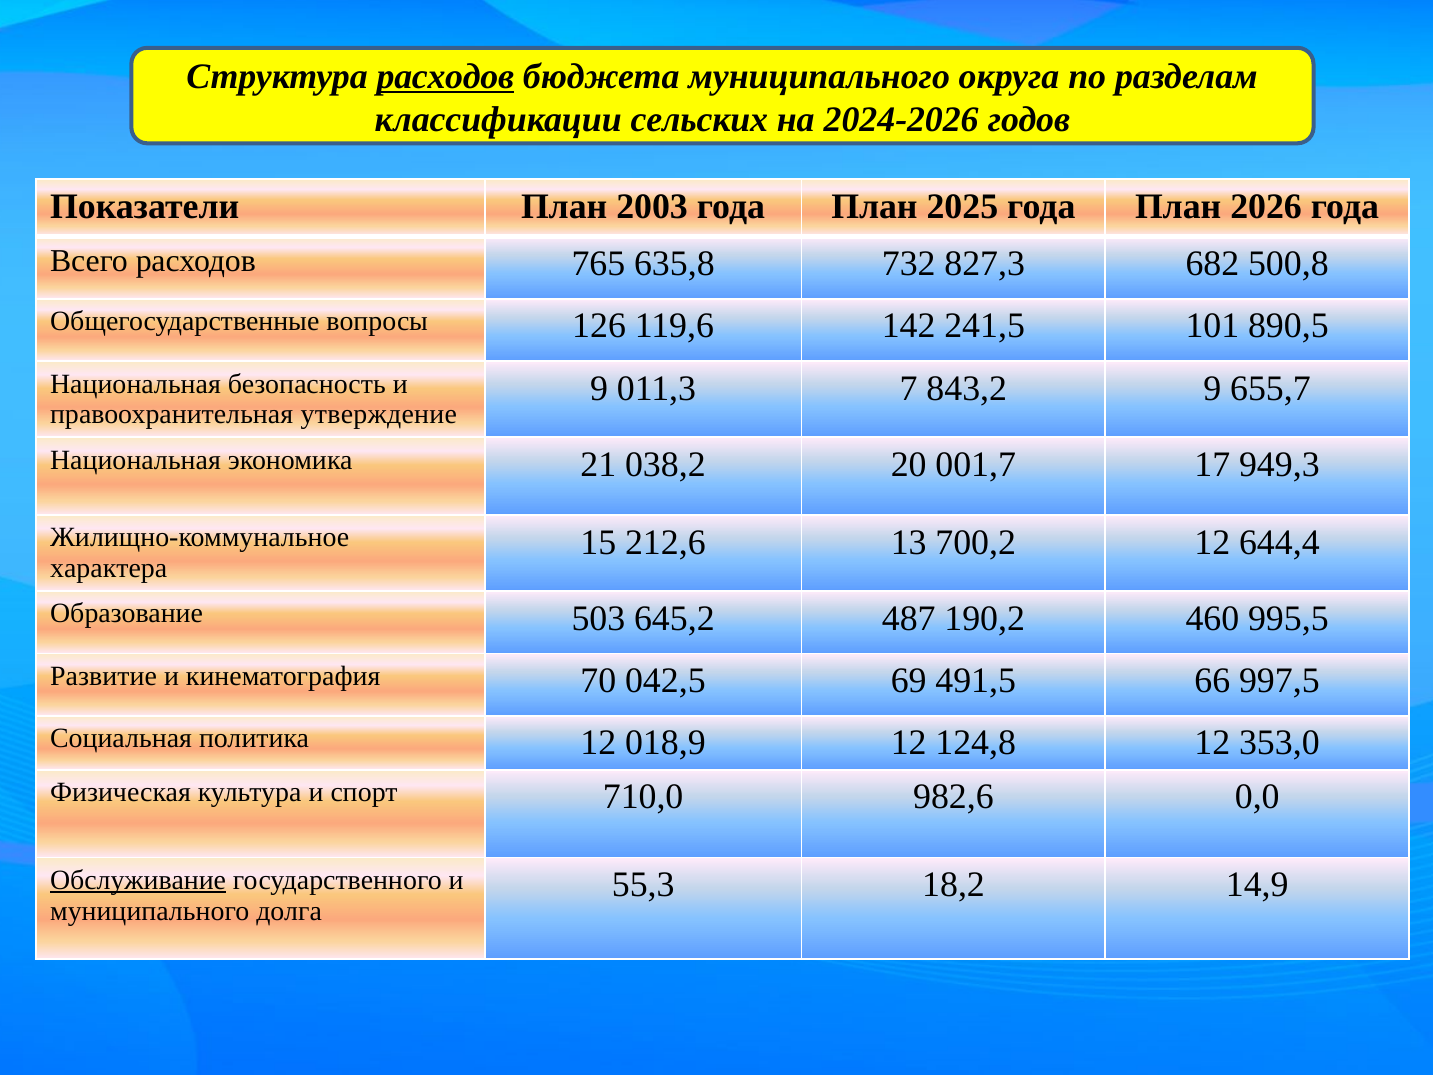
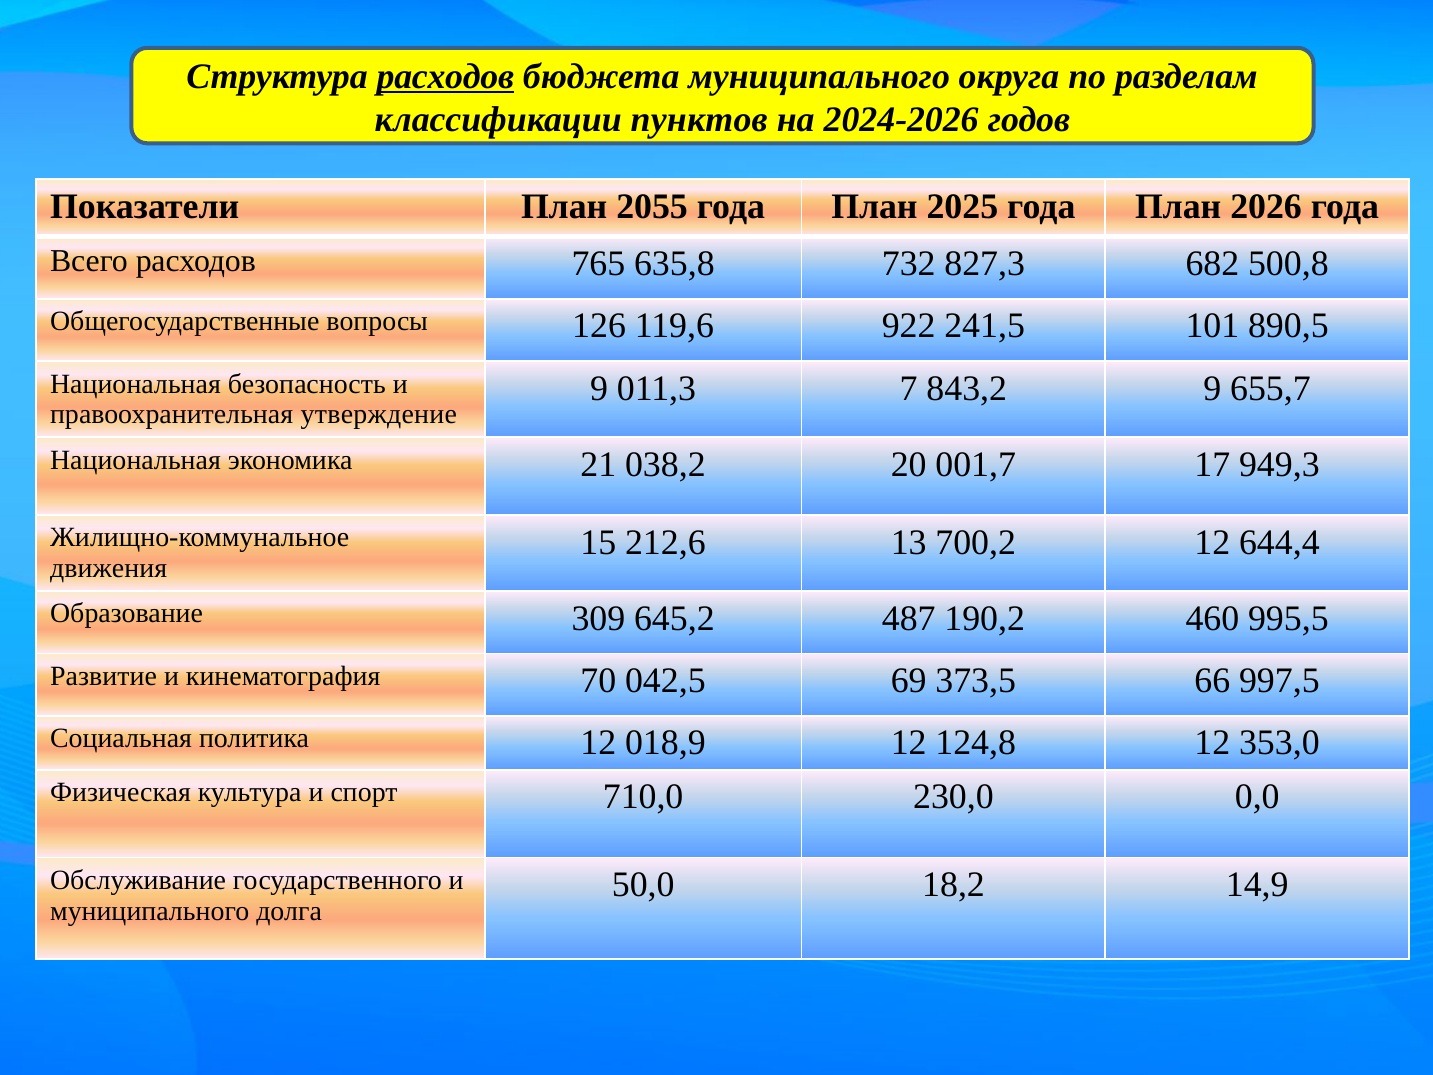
сельских: сельских -> пунктов (699, 120)
2003: 2003 -> 2055 (652, 206)
142: 142 -> 922 (909, 326)
характера: характера -> движения (109, 568)
503: 503 -> 309 (598, 618)
491,5: 491,5 -> 373,5 (976, 681)
982,6: 982,6 -> 230,0 (953, 797)
Обслуживание underline: present -> none (138, 880)
55,3: 55,3 -> 50,0 (643, 885)
